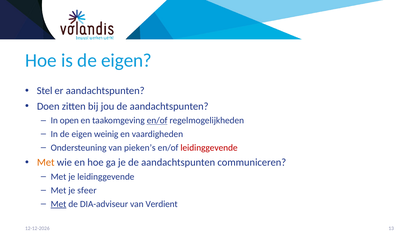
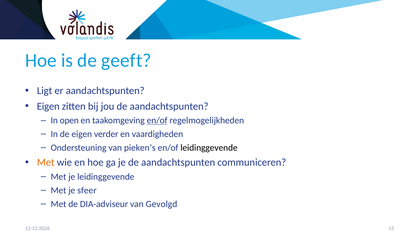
is de eigen: eigen -> geeft (126, 60)
Stel: Stel -> Ligt (45, 91)
Doen: Doen -> Eigen (48, 106)
weinig: weinig -> verder (106, 134)
leidinggevende colour: red -> black (209, 148)
Met underline: present -> none (58, 204)
Verdient: Verdient -> Gevolgd (161, 204)
